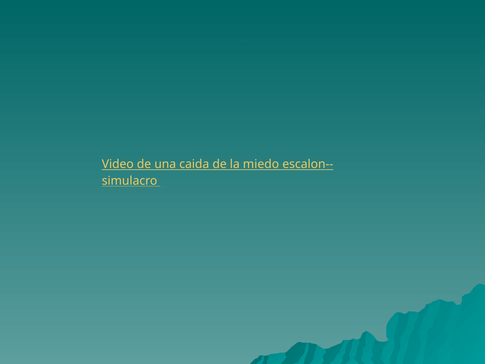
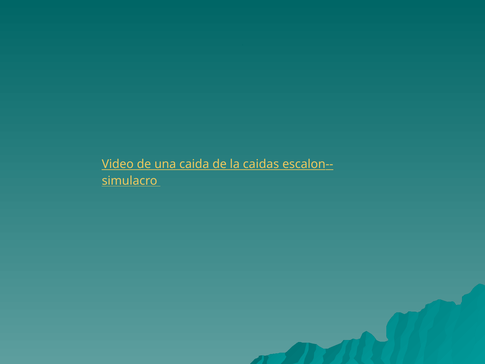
miedo: miedo -> caidas (261, 164)
